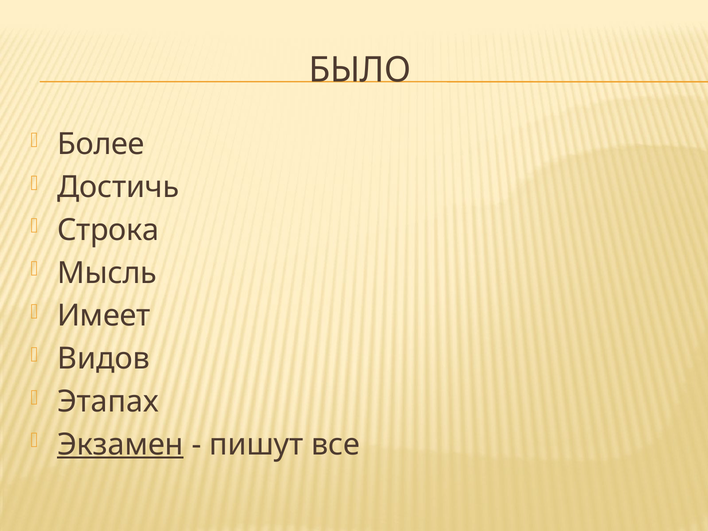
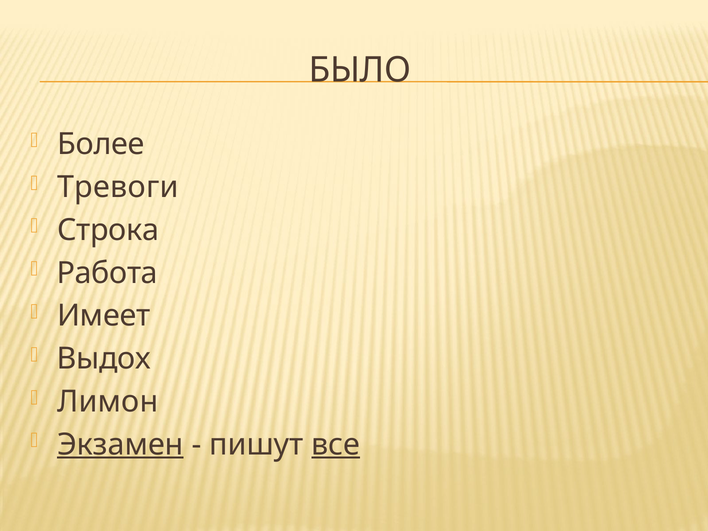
Достичь: Достичь -> Тревоги (118, 187)
Мысль: Мысль -> Работа (107, 273)
Видов: Видов -> Выдох (104, 359)
Этапах: Этапах -> Лимон (108, 402)
все underline: none -> present (336, 445)
